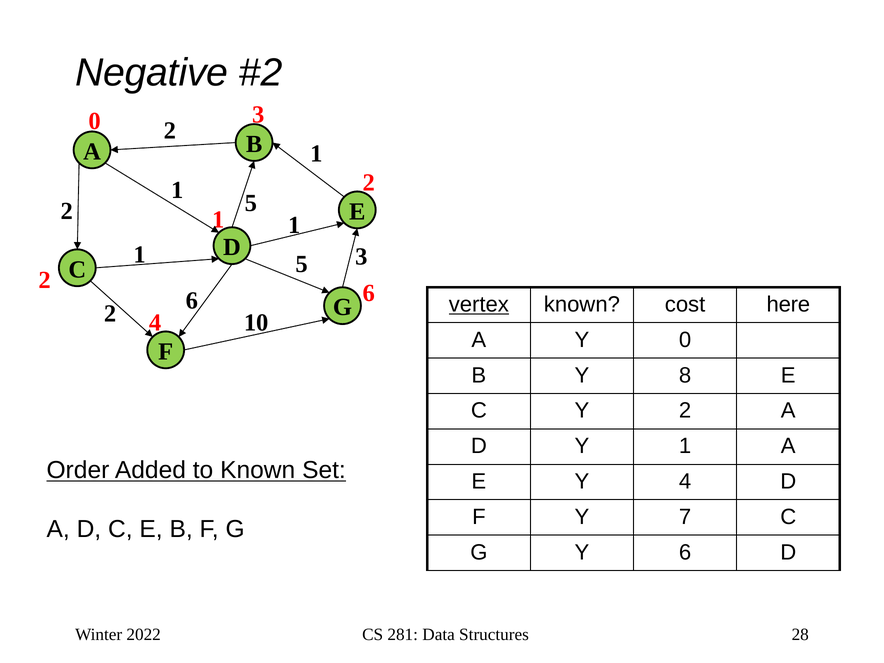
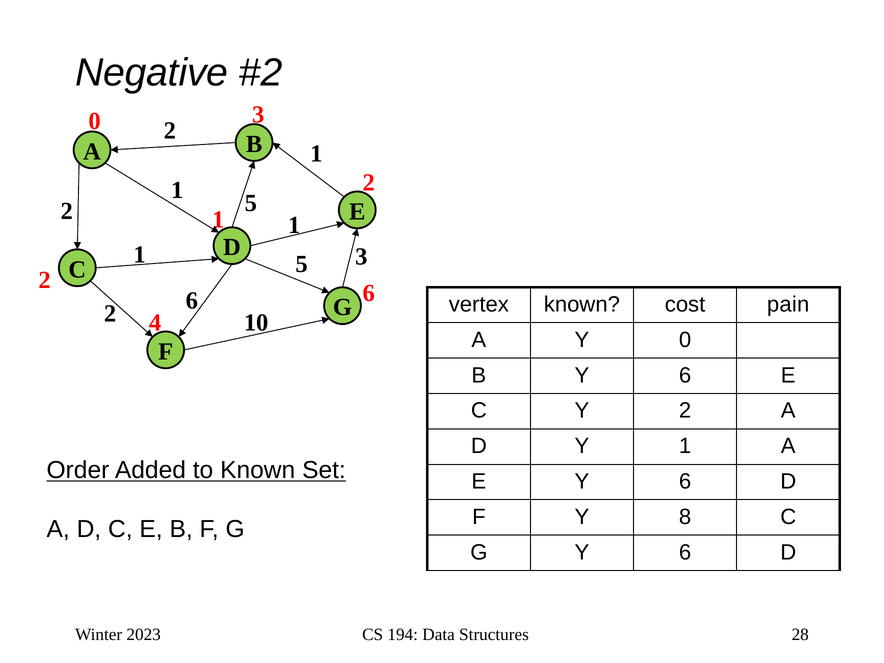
vertex underline: present -> none (479, 304)
here: here -> pain (788, 304)
B Y 8: 8 -> 6 (685, 375)
E Y 4: 4 -> 6 (685, 481)
7: 7 -> 8 (685, 517)
2022: 2022 -> 2023 (144, 635)
281: 281 -> 194 (403, 635)
